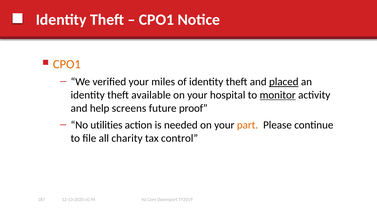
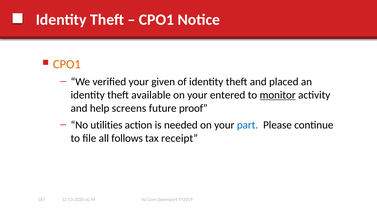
miles: miles -> given (163, 82)
placed underline: present -> none (284, 82)
hospital: hospital -> entered (228, 95)
part colour: orange -> blue (248, 125)
charity: charity -> follows (127, 138)
control: control -> receipt (180, 138)
